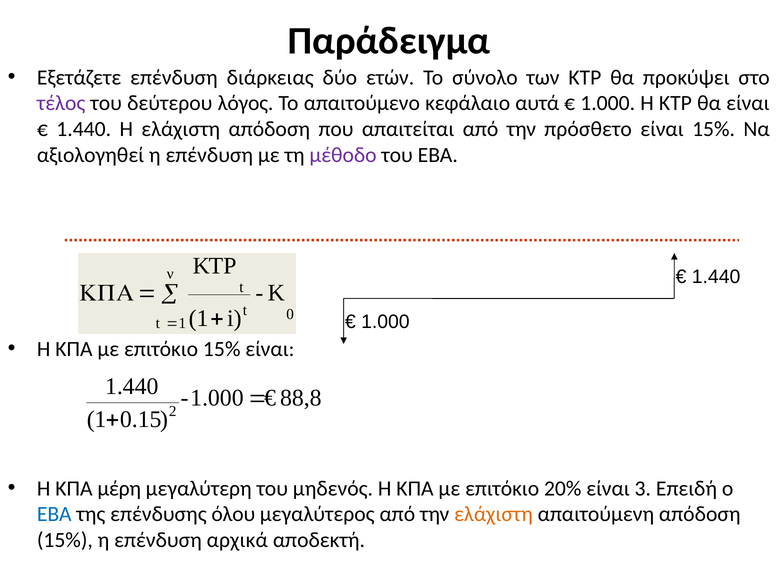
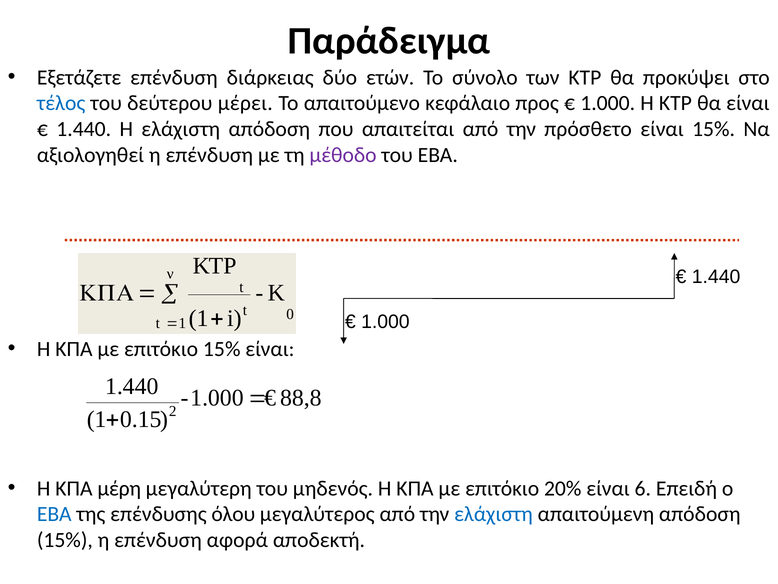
τέλος colour: purple -> blue (61, 103)
λόγος: λόγος -> μέρει (245, 103)
αυτά: αυτά -> προς (537, 103)
3: 3 -> 6 (643, 488)
ελάχιστη colour: orange -> blue (493, 514)
αρχικά: αρχικά -> αφορά (237, 540)
